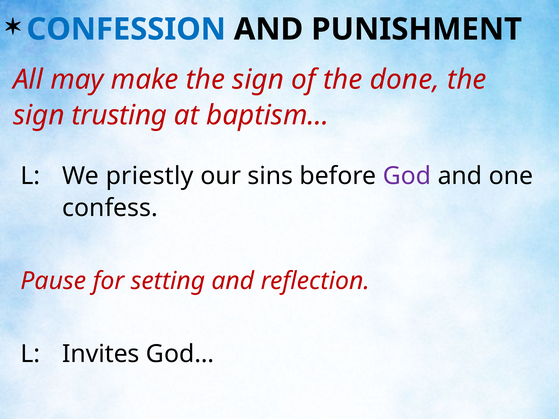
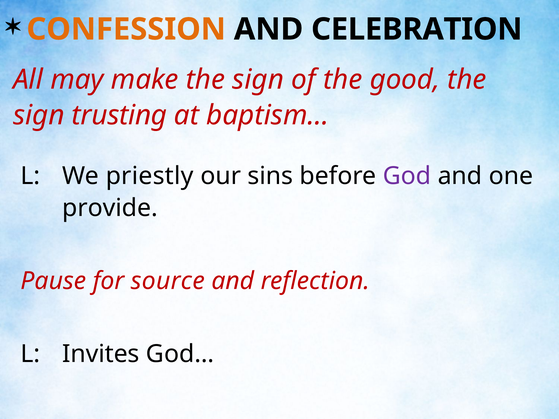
CONFESSION colour: blue -> orange (126, 29)
PUNISHMENT: PUNISHMENT -> CELEBRATION (417, 29)
done: done -> good (405, 80)
confess: confess -> provide (110, 208)
setting: setting -> source (168, 281)
